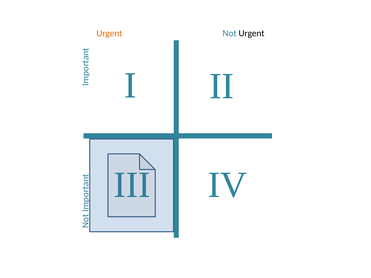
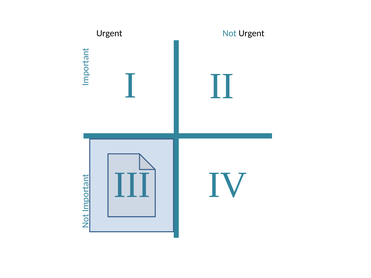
Urgent colour: orange -> black (109, 33)
